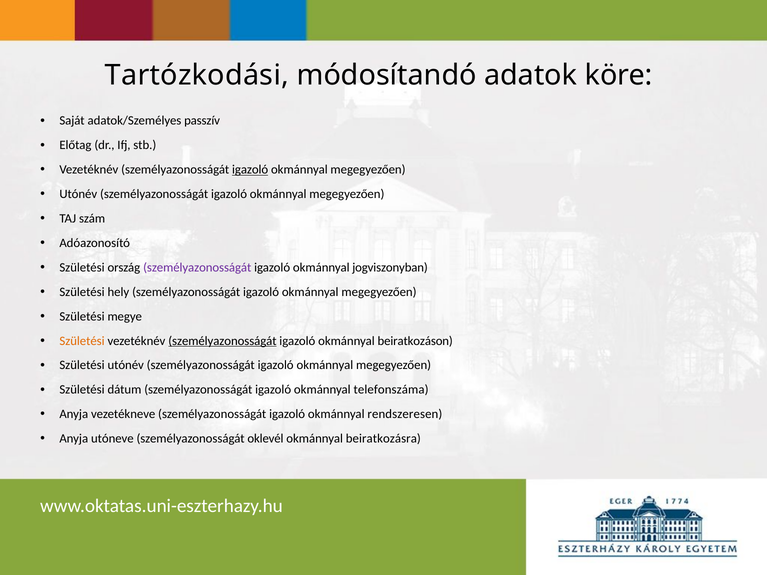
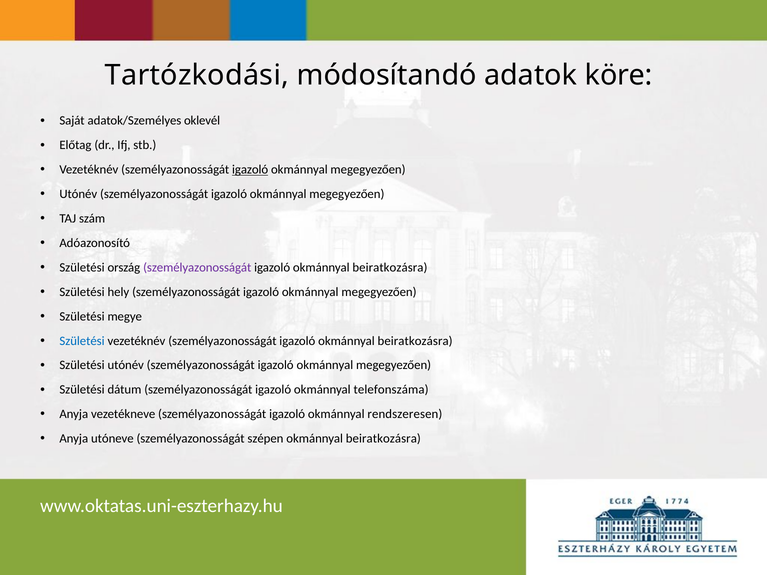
passzív: passzív -> oklevél (202, 121)
jogviszonyban: jogviszonyban -> beiratkozásra (390, 268)
Születési colour: orange -> blue (82, 341)
személyazonosságát underline: present -> none (222, 341)
beiratkozáson: beiratkozáson -> beiratkozásra (415, 341)
oklevél: oklevél -> szépen (265, 439)
